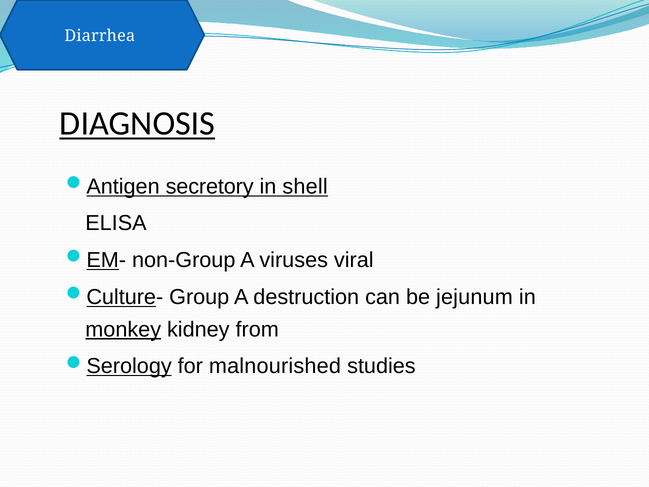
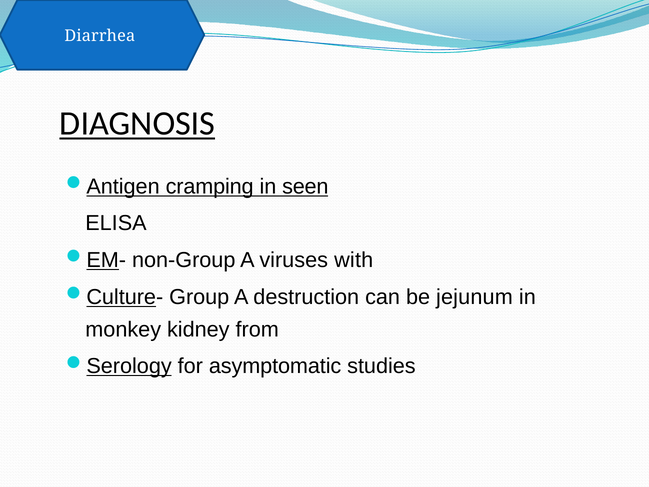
secretory: secretory -> cramping (210, 186)
shell: shell -> seen (305, 186)
viral: viral -> with (354, 260)
monkey underline: present -> none (123, 329)
malnourished: malnourished -> asymptomatic (275, 366)
